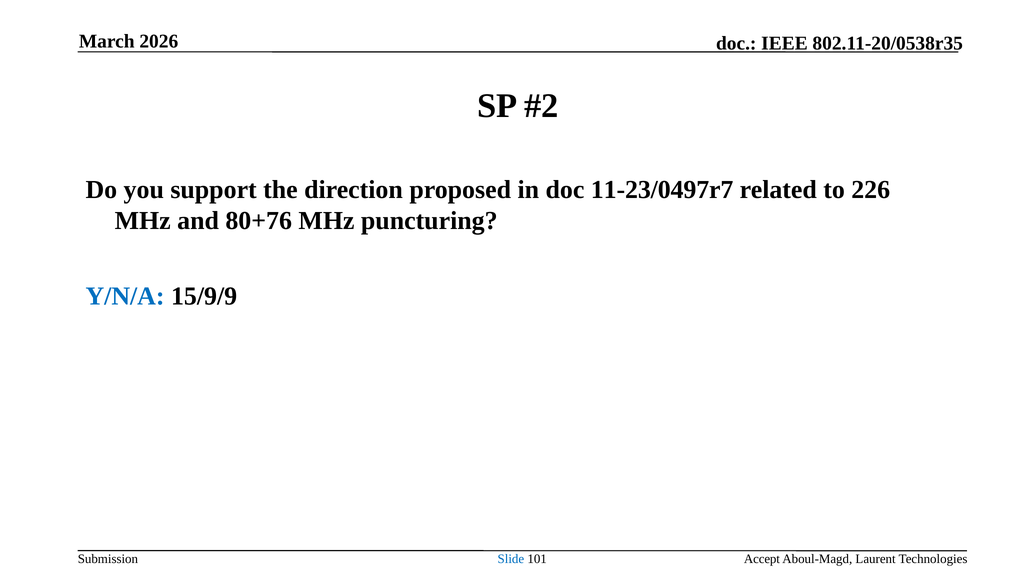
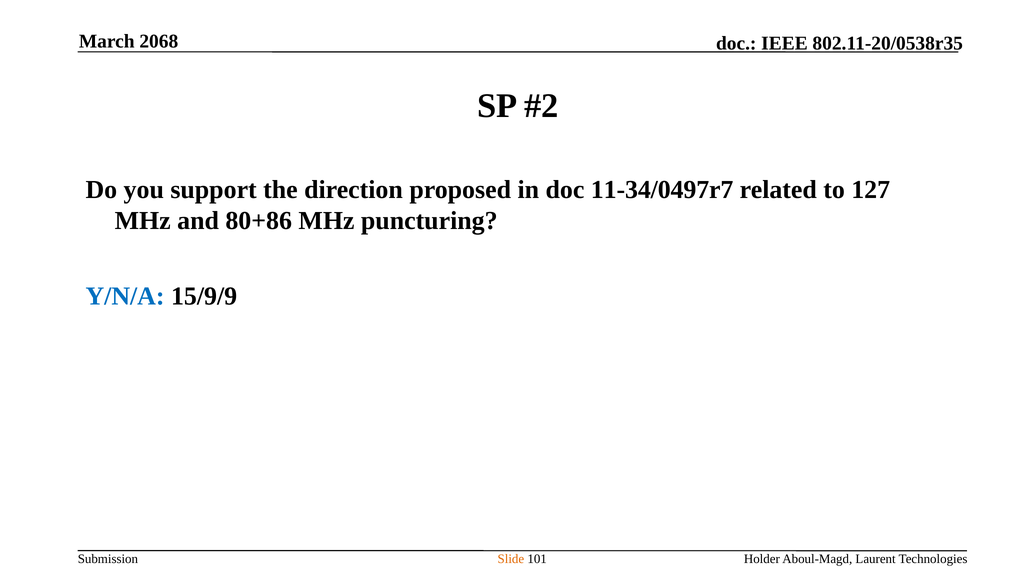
2026: 2026 -> 2068 (159, 41)
11-23/0497r7: 11-23/0497r7 -> 11-34/0497r7 (662, 190)
226: 226 -> 127 (871, 190)
80+76: 80+76 -> 80+86 (259, 221)
Slide colour: blue -> orange (511, 559)
Accept: Accept -> Holder (762, 559)
